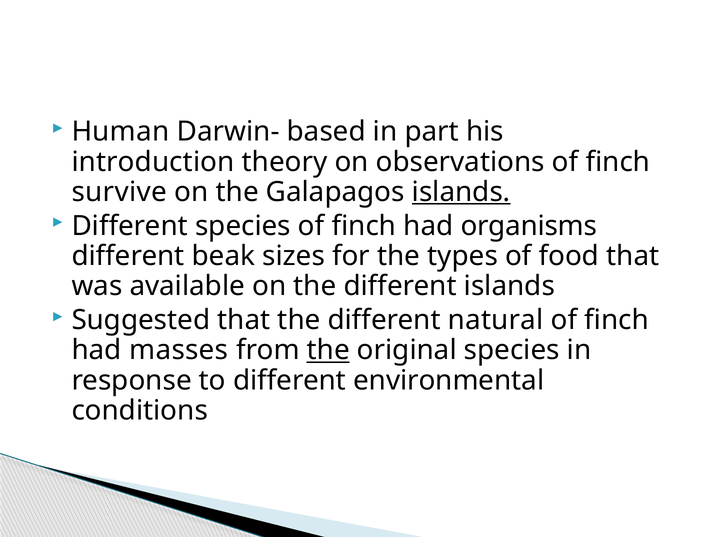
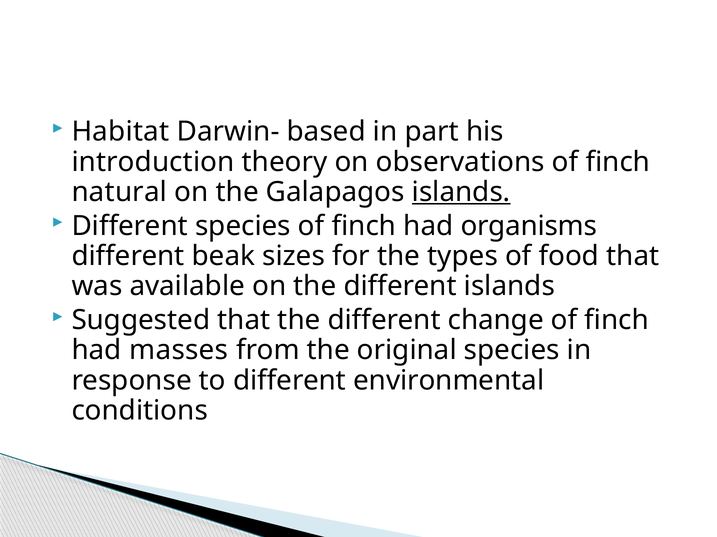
Human: Human -> Habitat (121, 132)
survive: survive -> natural (119, 192)
natural: natural -> change (496, 321)
the underline: present -> none (328, 351)
